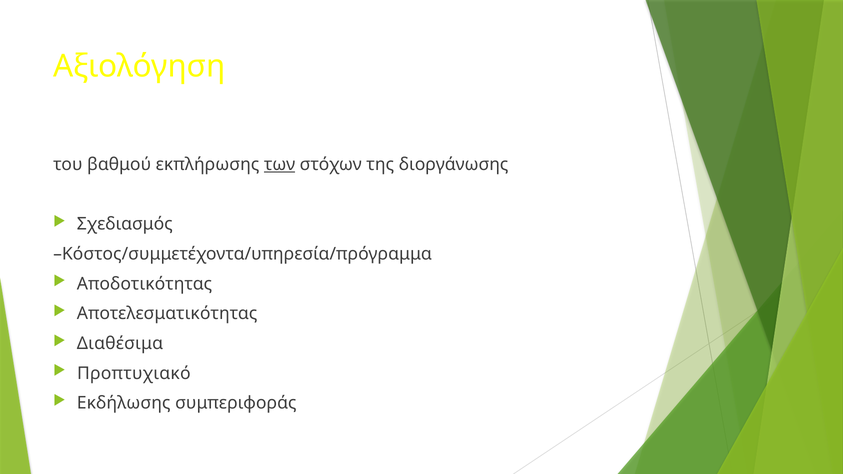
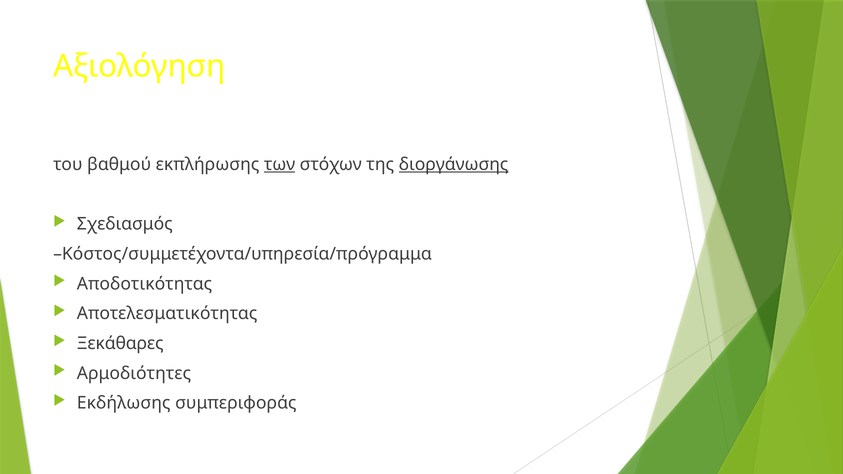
διοργάνωσης underline: none -> present (454, 164)
Διαθέσιμα: Διαθέσιμα -> Ξεκάθαρες (120, 344)
Προπτυχιακό: Προπτυχιακό -> Αρμοδιότητες (134, 373)
